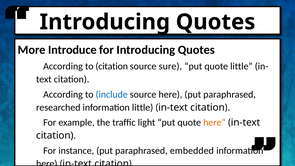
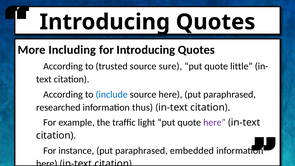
Introduce: Introduce -> Including (72, 50)
to citation: citation -> trusted (112, 66)
information little: little -> thus (143, 107)
here colour: orange -> purple (214, 122)
